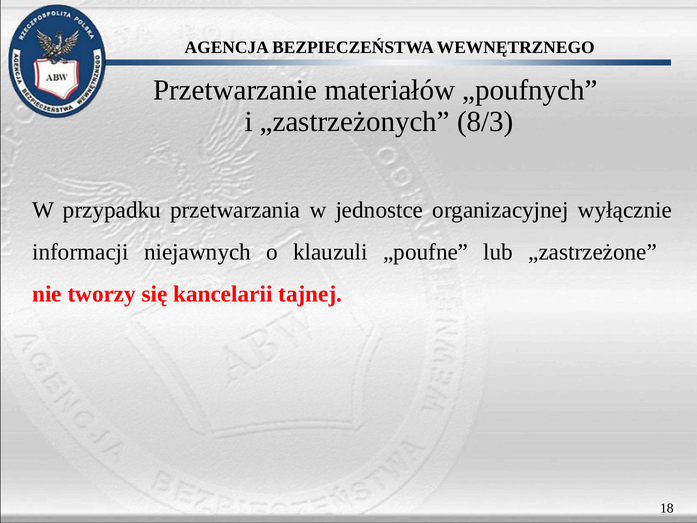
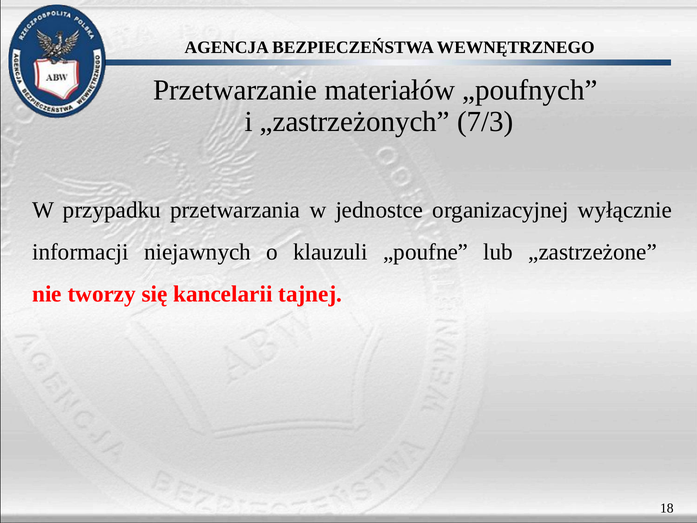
8/3: 8/3 -> 7/3 (485, 121)
